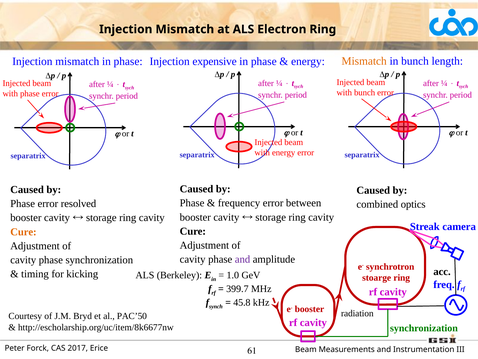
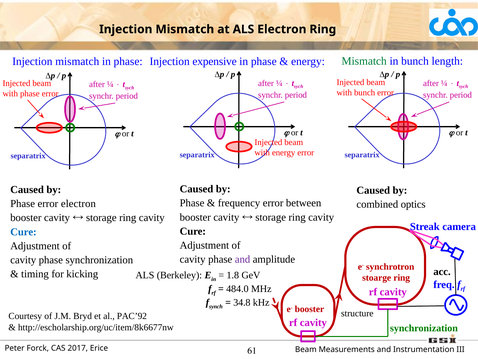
Mismatch colour: orange -> green (364, 61)
error resolved: resolved -> electron (78, 203)
Cure colour: orange -> blue (23, 232)
1.0: 1.0 -> 1.8 (233, 275)
399.7: 399.7 -> 484.0 (237, 289)
45.8: 45.8 -> 34.8 (242, 302)
radiation: radiation -> structure (357, 313)
PAC’50: PAC’50 -> PAC’92 (132, 316)
